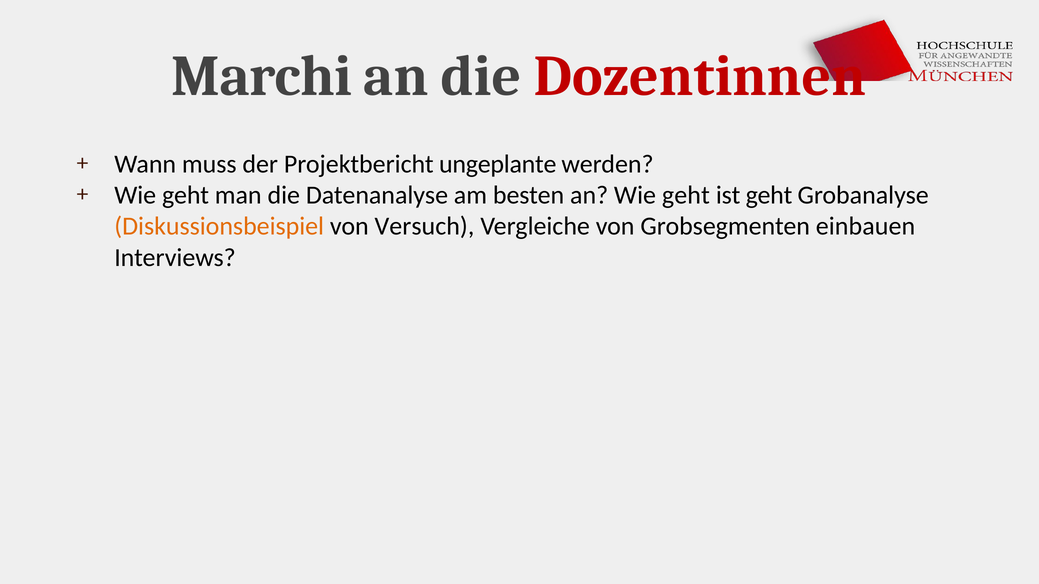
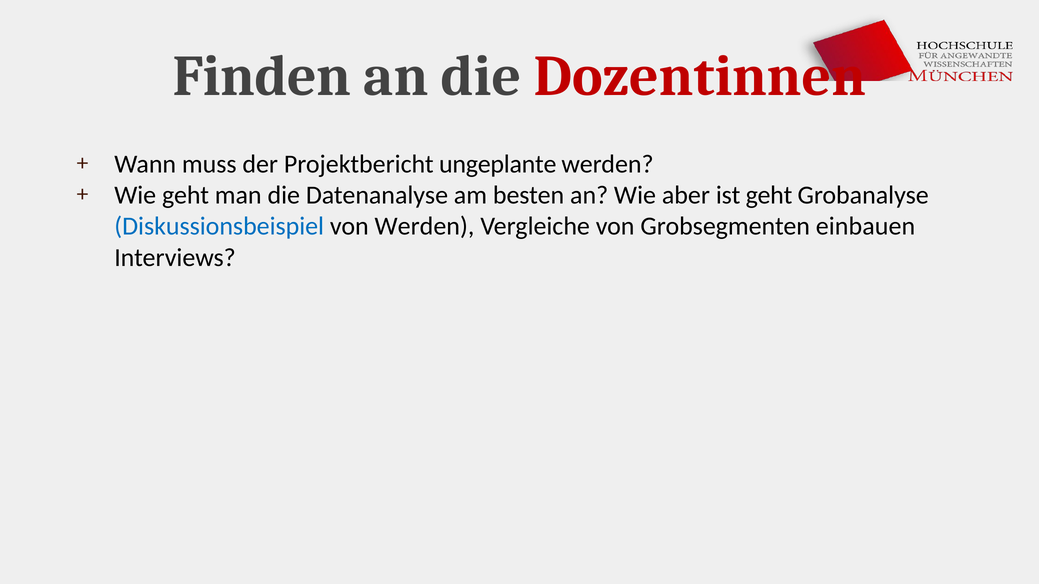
Marchi: Marchi -> Finden (262, 76)
an Wie geht: geht -> aber (686, 195)
Diskussionsbeispiel colour: orange -> blue (219, 227)
von Versuch: Versuch -> Werden (424, 227)
